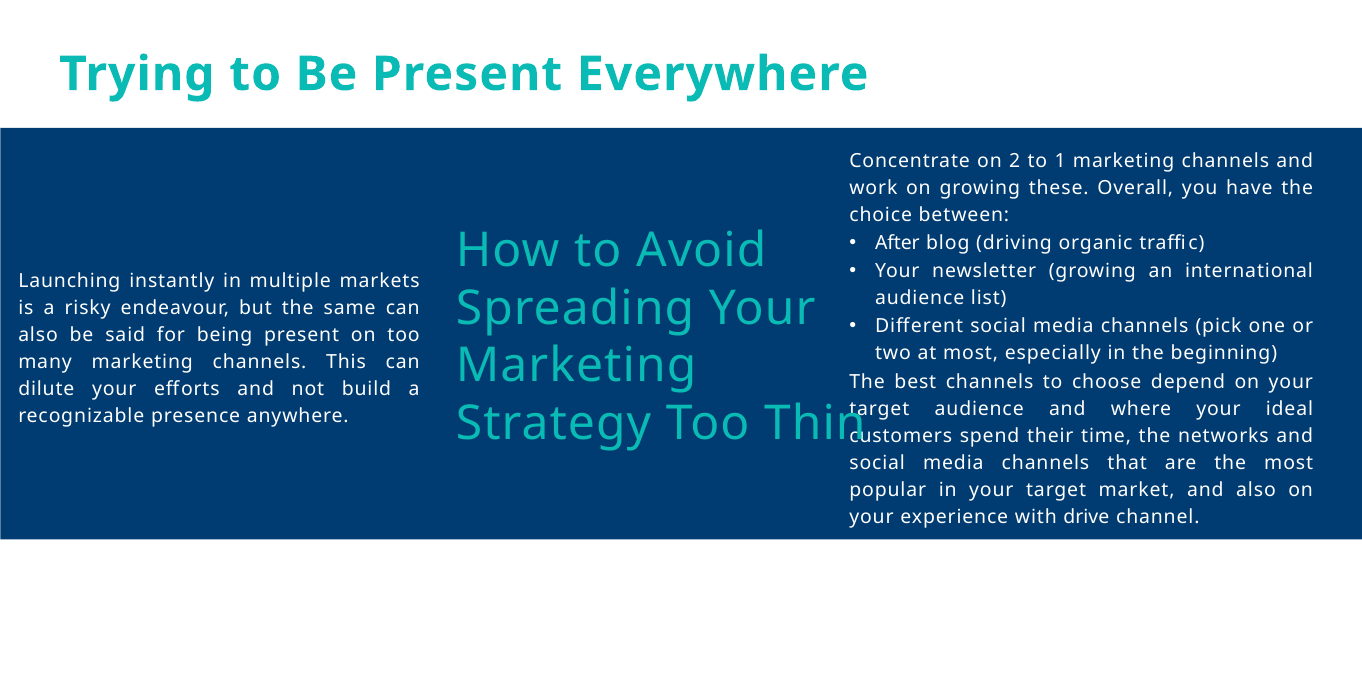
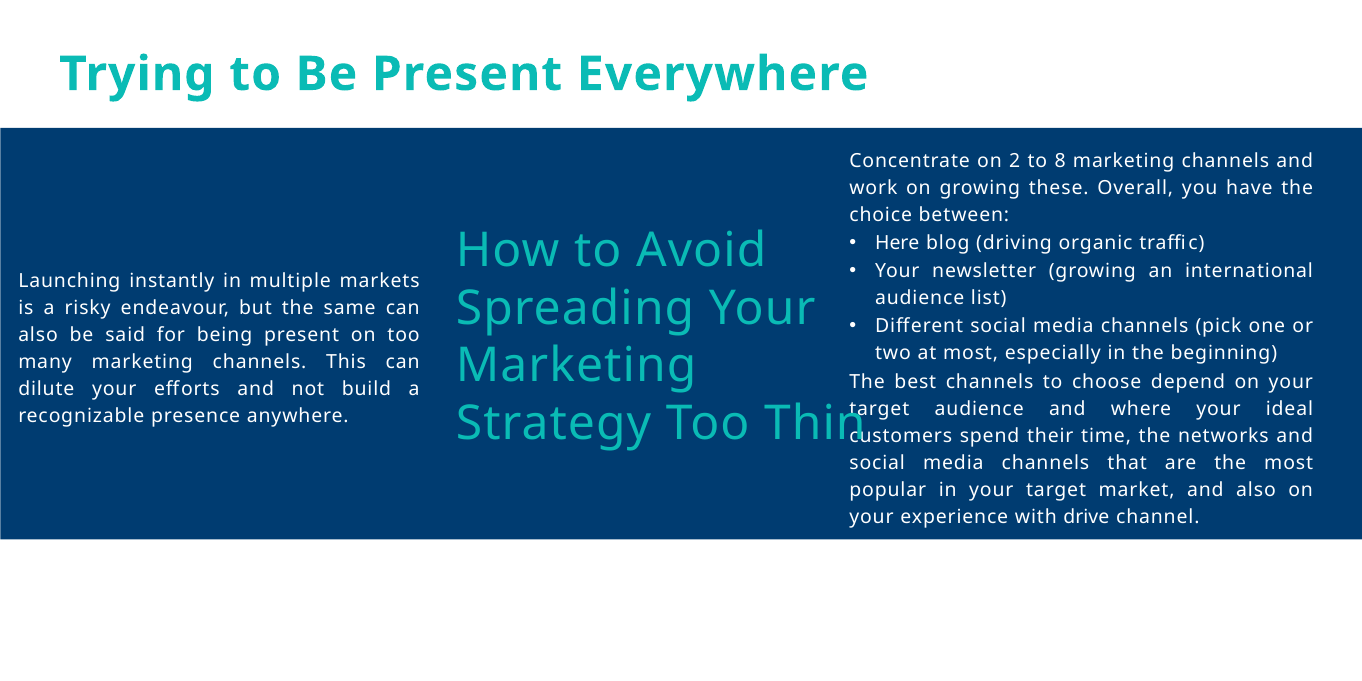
1: 1 -> 8 (1060, 161)
After: After -> Here (897, 243)
